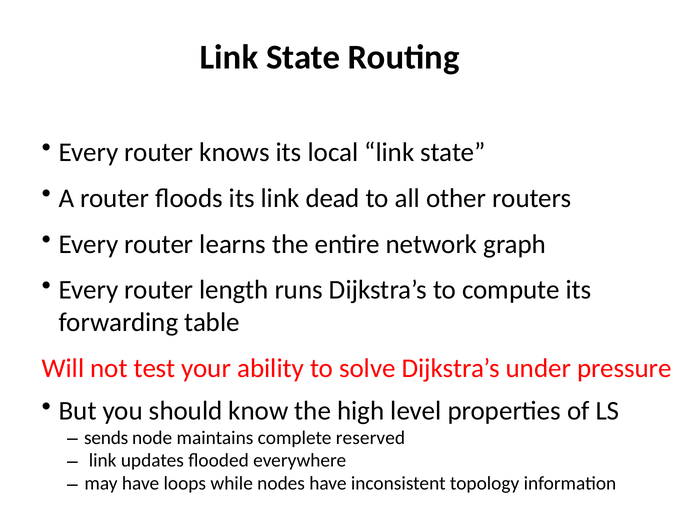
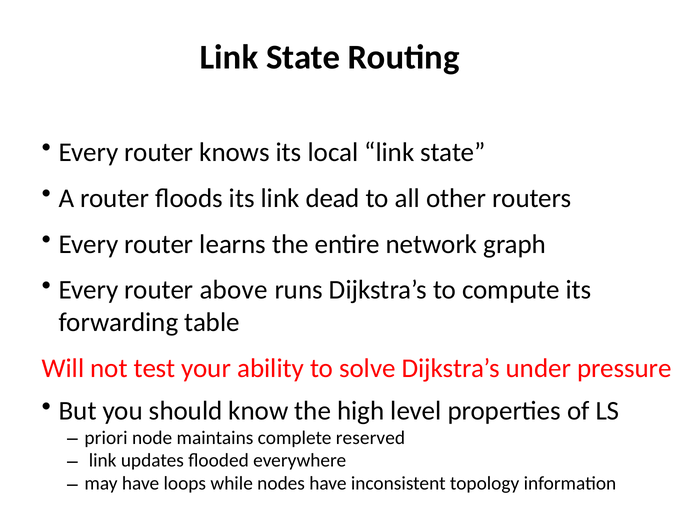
length: length -> above (234, 290)
sends: sends -> priori (106, 438)
